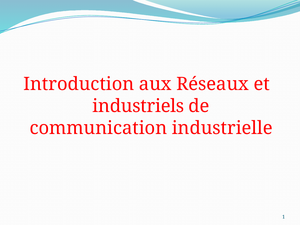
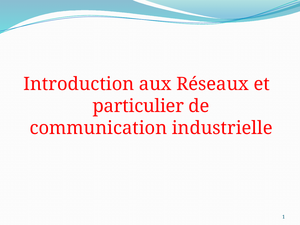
industriels: industriels -> particulier (138, 106)
